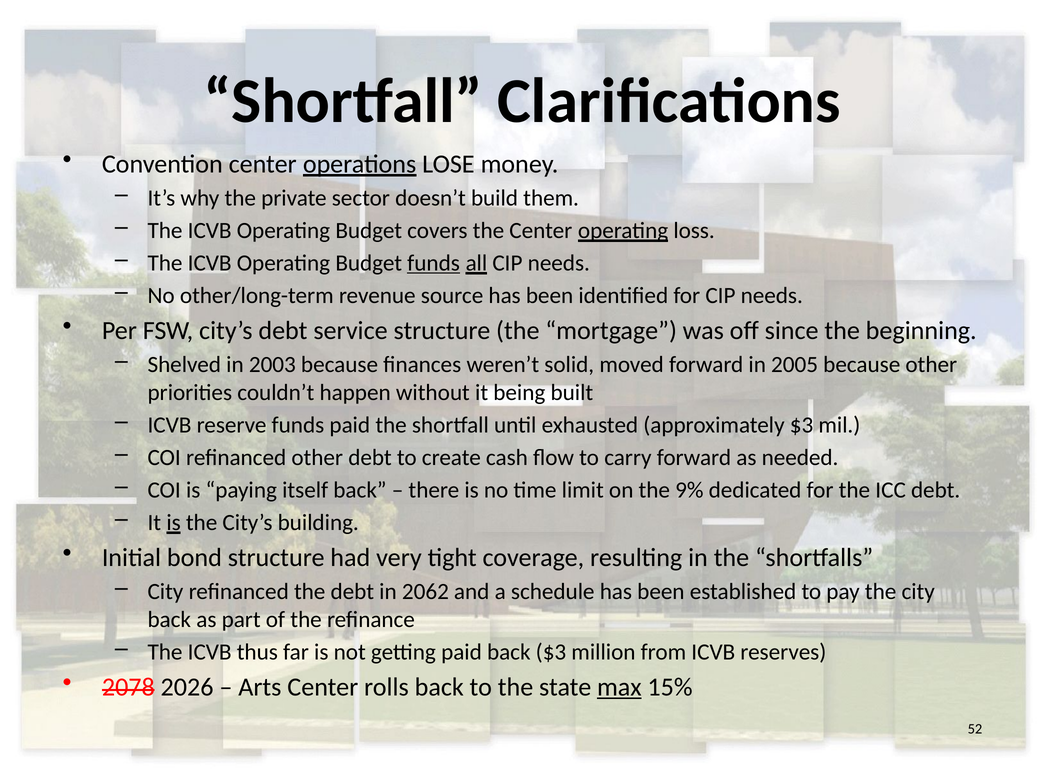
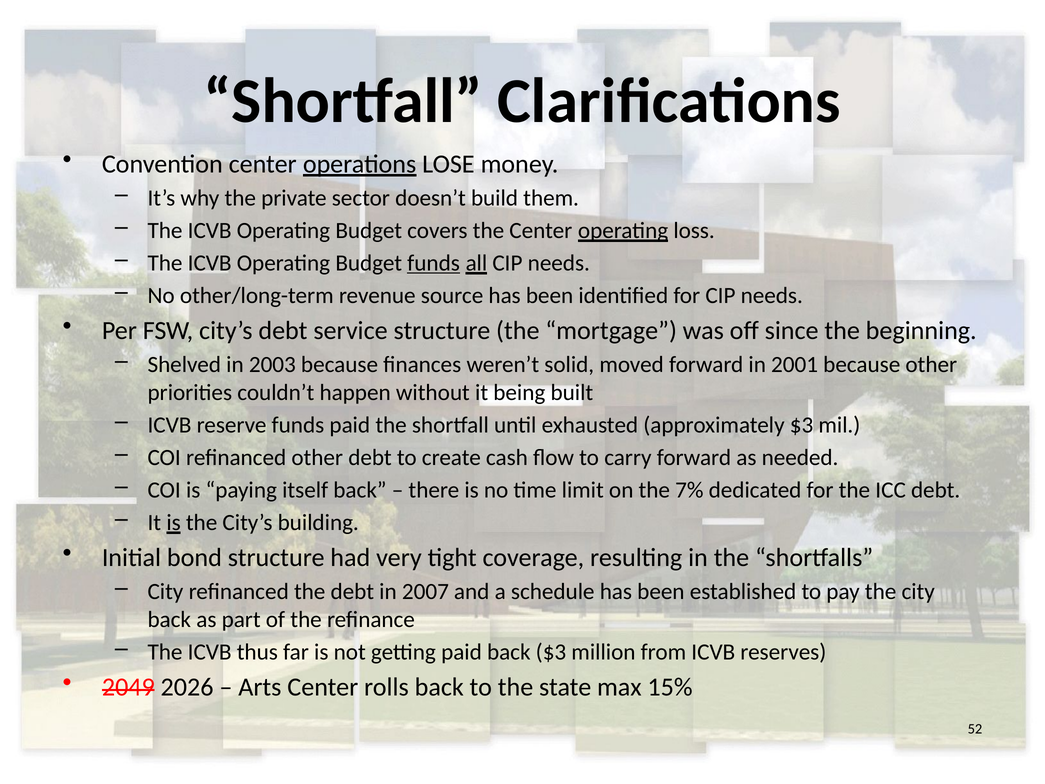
2005: 2005 -> 2001 (795, 365)
9%: 9% -> 7% (689, 490)
2062: 2062 -> 2007 (425, 591)
2078: 2078 -> 2049 (128, 687)
max underline: present -> none (619, 687)
